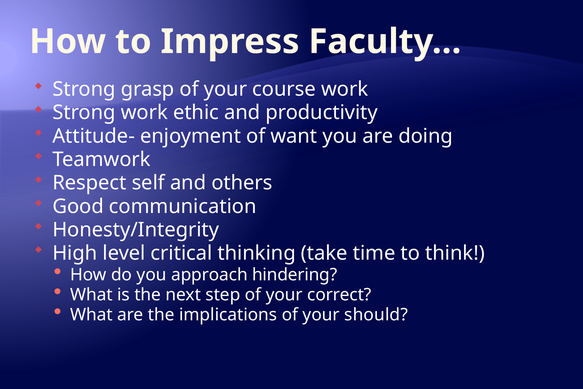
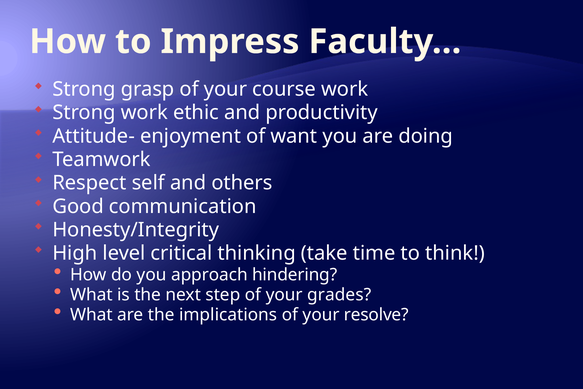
correct: correct -> grades (339, 295)
should: should -> resolve (376, 315)
